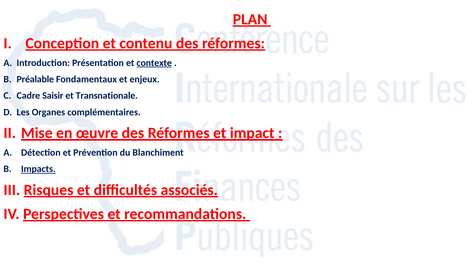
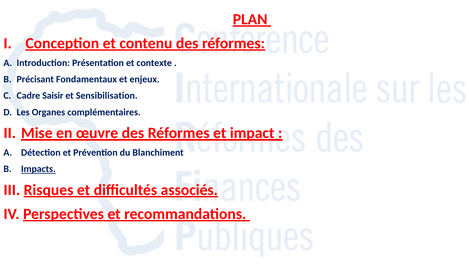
contexte underline: present -> none (154, 63)
Préalable: Préalable -> Précisant (35, 79)
Transnationale: Transnationale -> Sensibilisation (107, 96)
